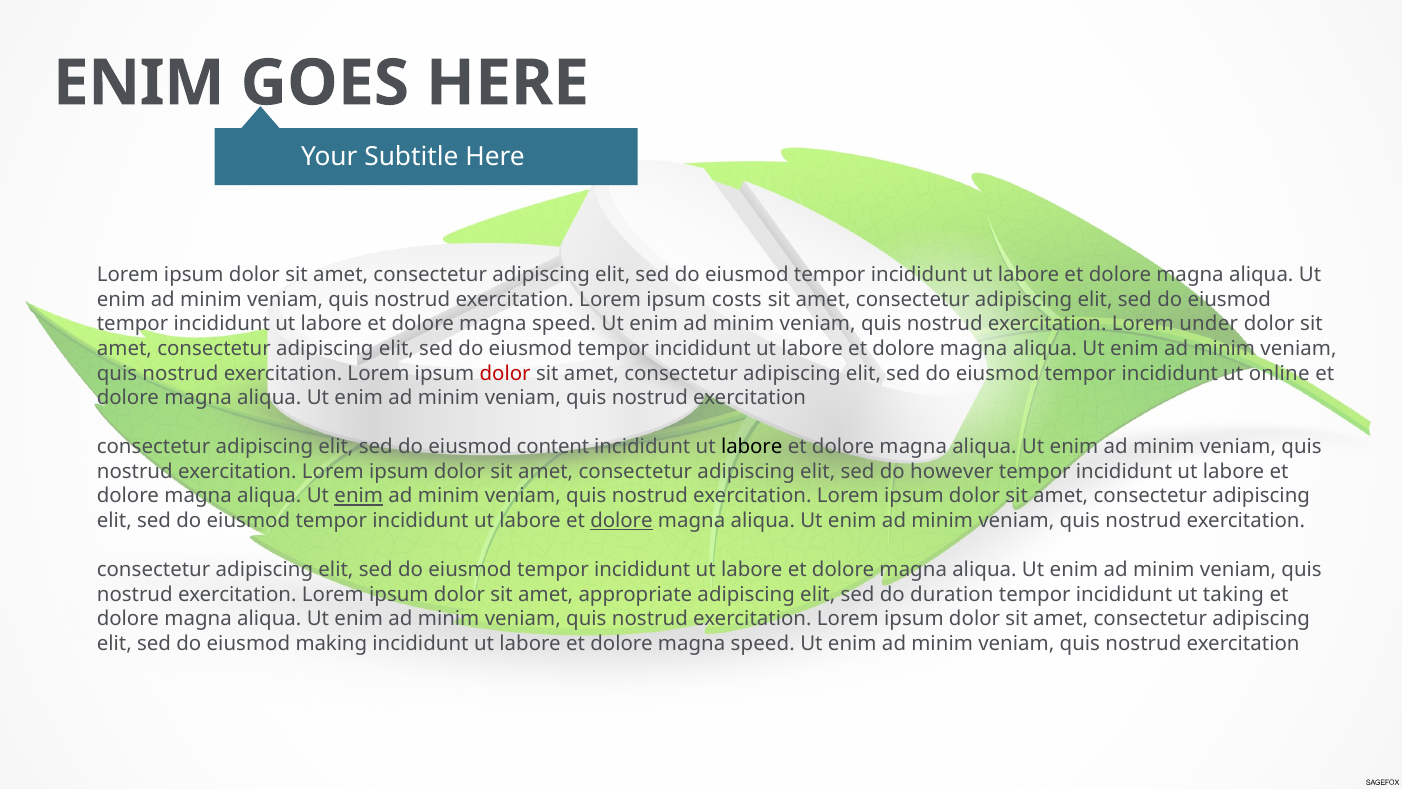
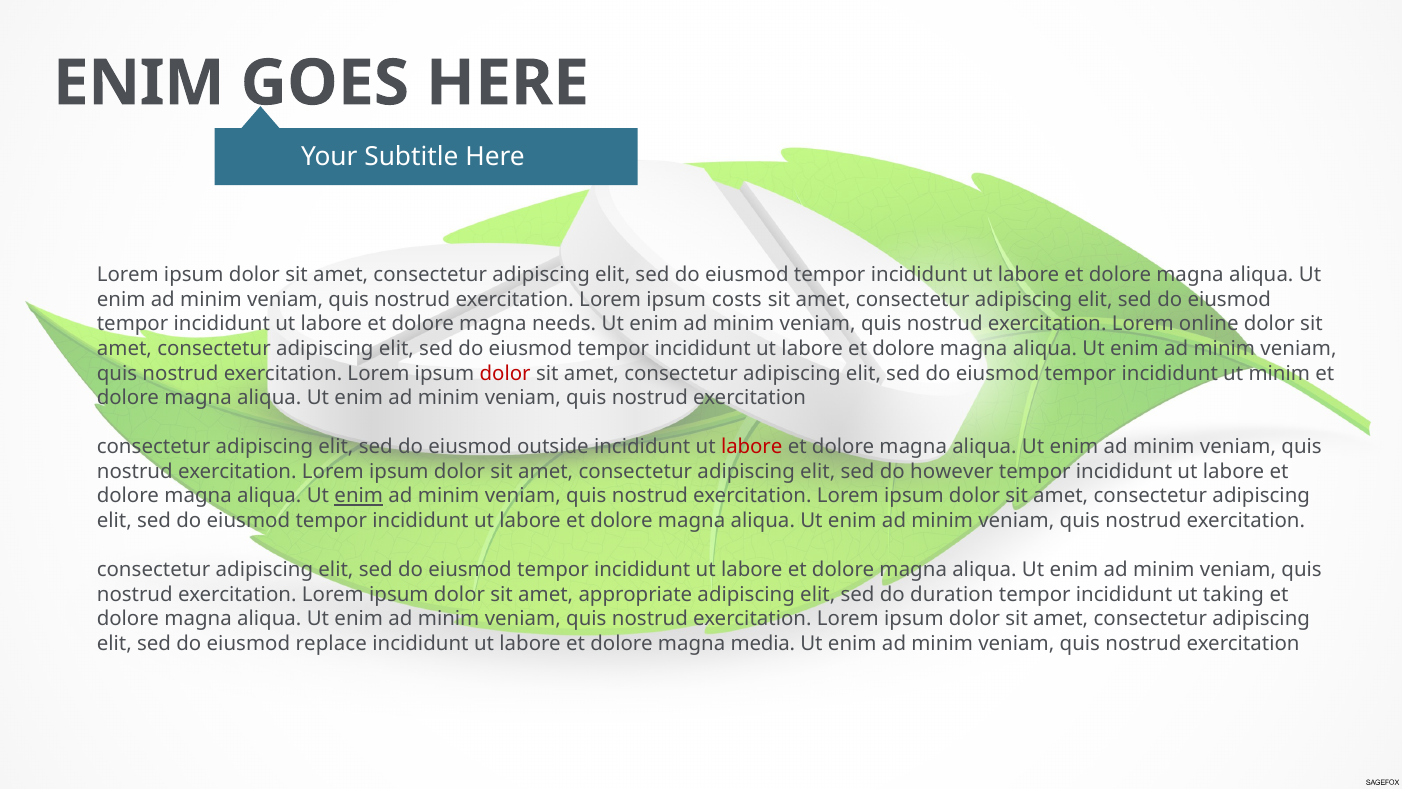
speed: speed -> needs (564, 324)
under: under -> online (1209, 324)
ut online: online -> minim (1279, 373)
content: content -> outside (553, 447)
labore colour: black -> red (752, 447)
dolore underline: present -> none (621, 520)
making: making -> replace (331, 643)
speed: speed -> media (763, 643)
